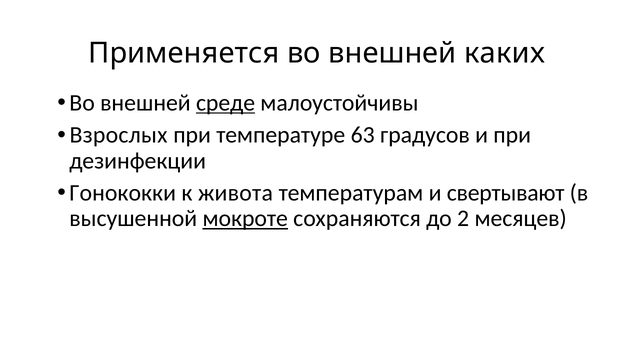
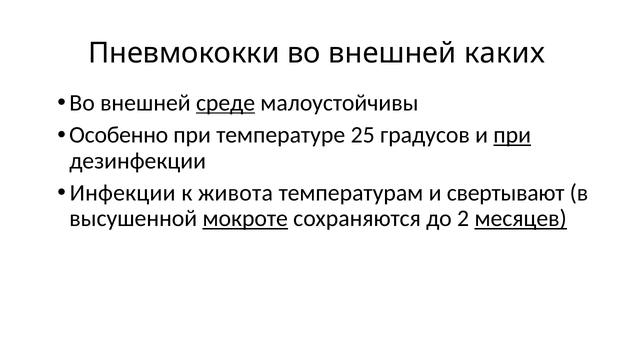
Применяется: Применяется -> Пневмококки (184, 53)
Взрослых: Взрослых -> Особенно (119, 135)
63: 63 -> 25 (363, 135)
при underline: none -> present (512, 135)
Гонококки: Гонококки -> Инфекции (123, 193)
месяцев underline: none -> present (521, 219)
